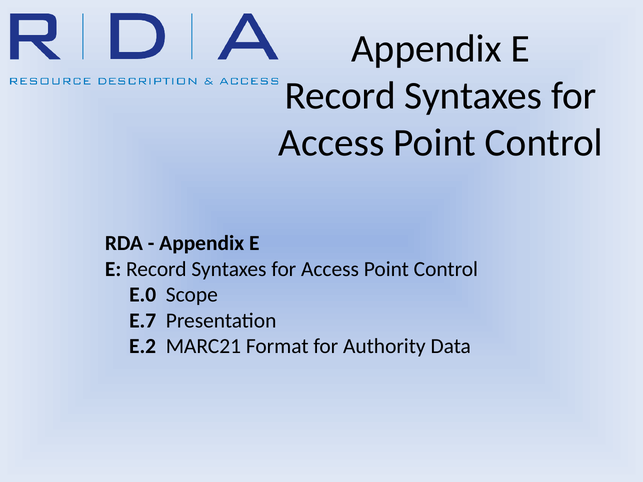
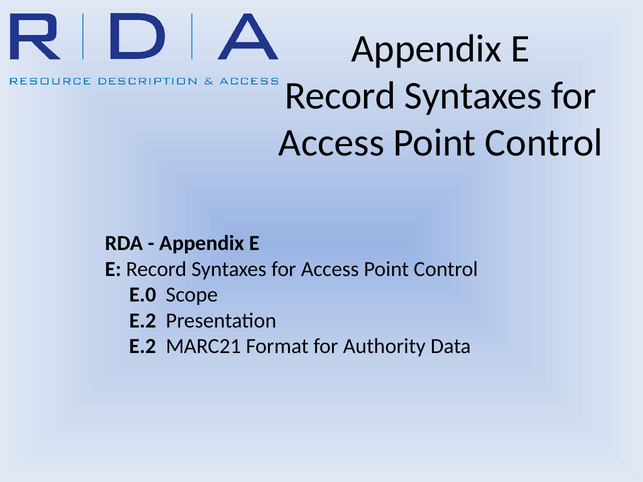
E.7: E.7 -> E.2 (143, 321)
